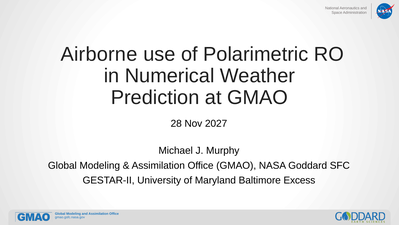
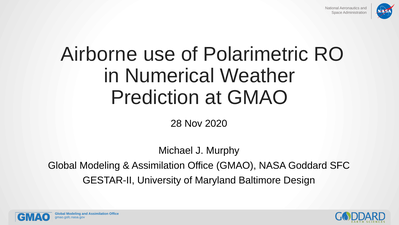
2027: 2027 -> 2020 (216, 123)
Excess: Excess -> Design (299, 180)
